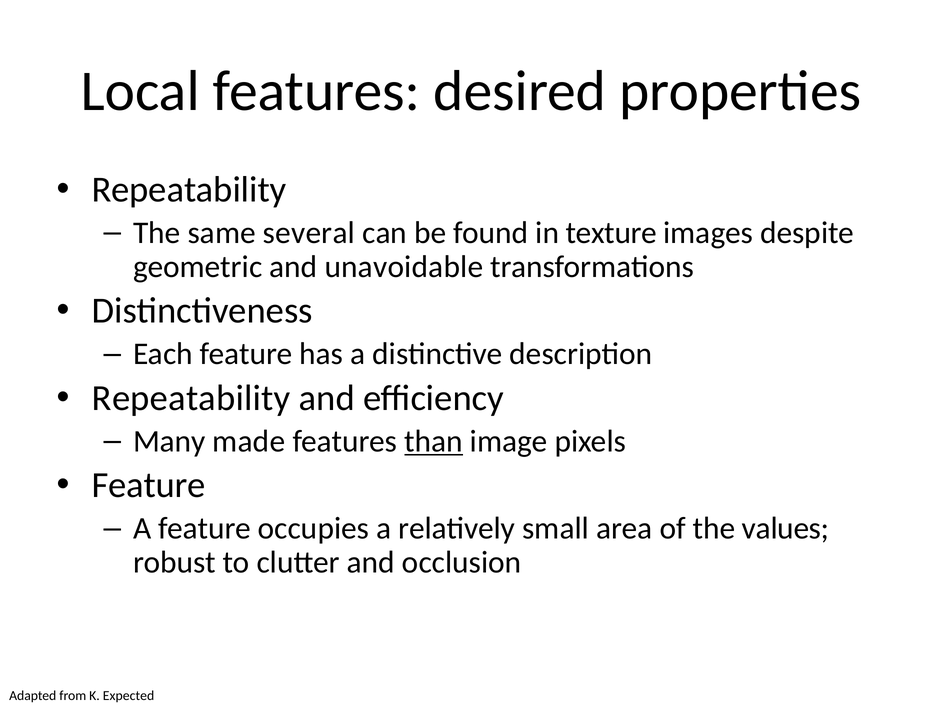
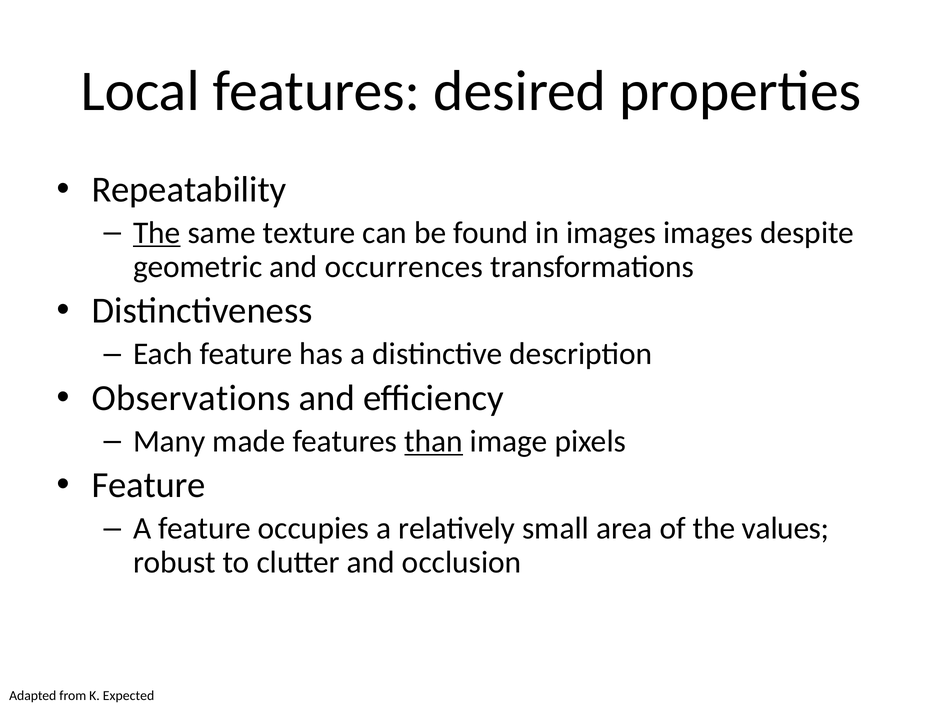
The underline: none -> present (157, 232)
several: several -> texture (309, 232)
in texture: texture -> images (611, 232)
unavoidable: unavoidable -> occurrences (404, 266)
Repeatability: Repeatability -> Observations (191, 398)
